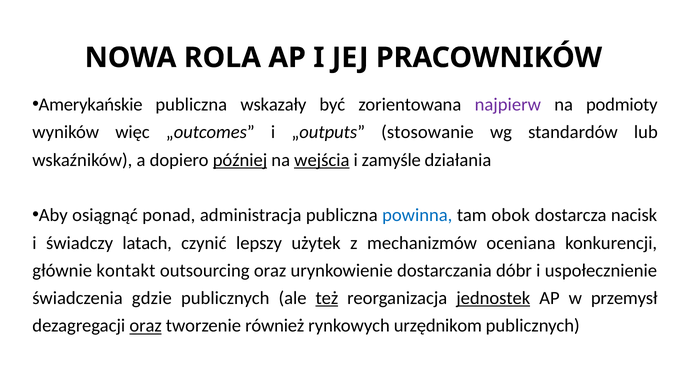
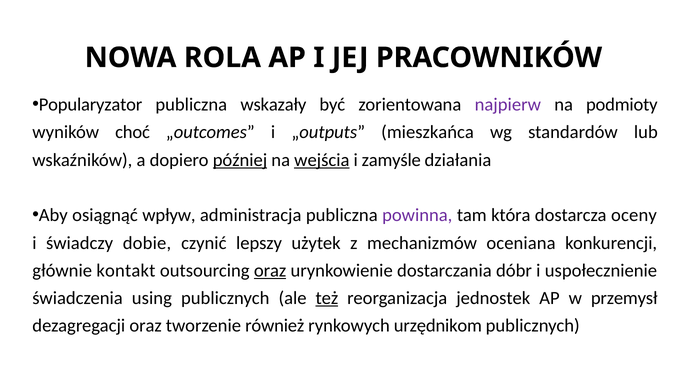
Amerykańskie: Amerykańskie -> Popularyzator (91, 105)
więc: więc -> choć (133, 133)
stosowanie: stosowanie -> mieszkańca (428, 133)
ponad: ponad -> wpływ (169, 216)
powinna colour: blue -> purple (417, 216)
obok: obok -> która (511, 216)
nacisk: nacisk -> oceny (634, 216)
latach: latach -> dobie (147, 243)
oraz underline: none -> present (270, 271)
gdzie: gdzie -> using (152, 299)
jednostek underline: present -> none (493, 299)
oraz underline: present -> none (146, 326)
